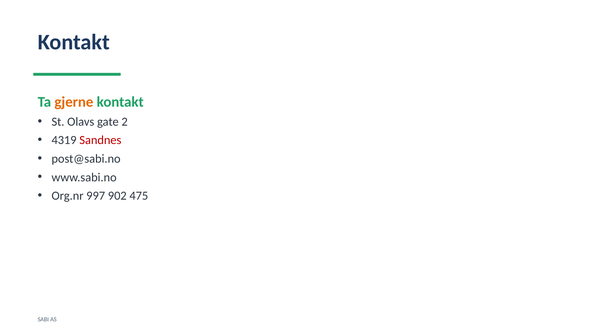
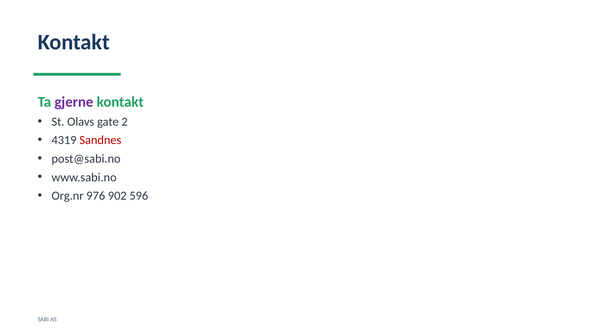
gjerne colour: orange -> purple (74, 102)
997: 997 -> 976 (96, 196)
475: 475 -> 596 (139, 196)
